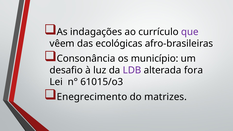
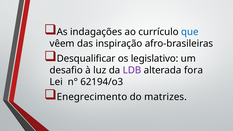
que colour: purple -> blue (190, 32)
ecológicas: ecológicas -> inspiração (119, 44)
Consonância: Consonância -> Desqualificar (86, 59)
município: município -> legislativo (155, 59)
61015/o3: 61015/o3 -> 62194/o3 (102, 82)
